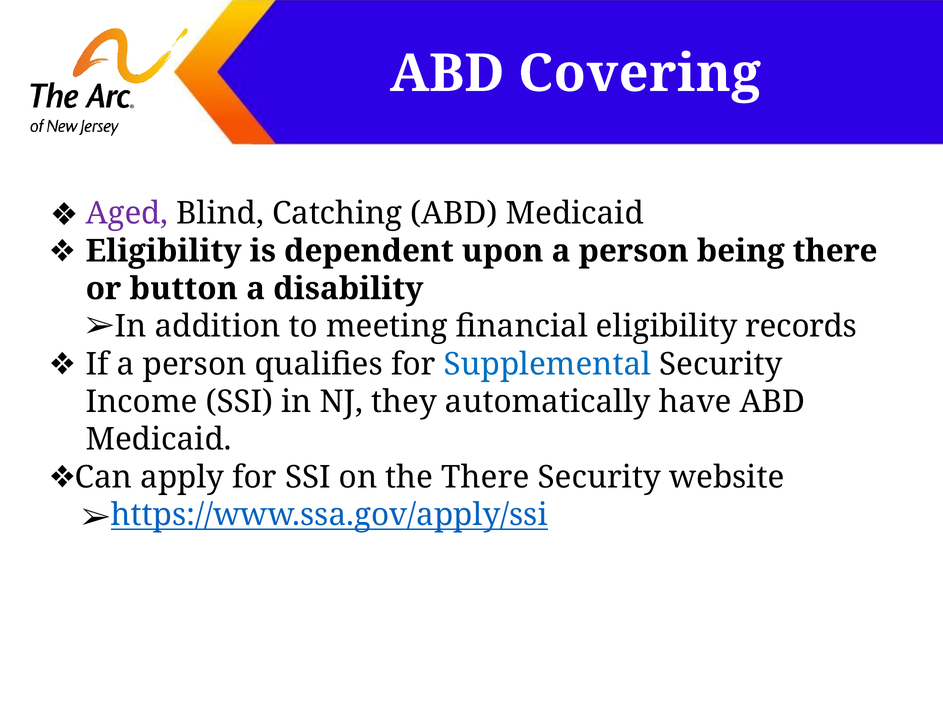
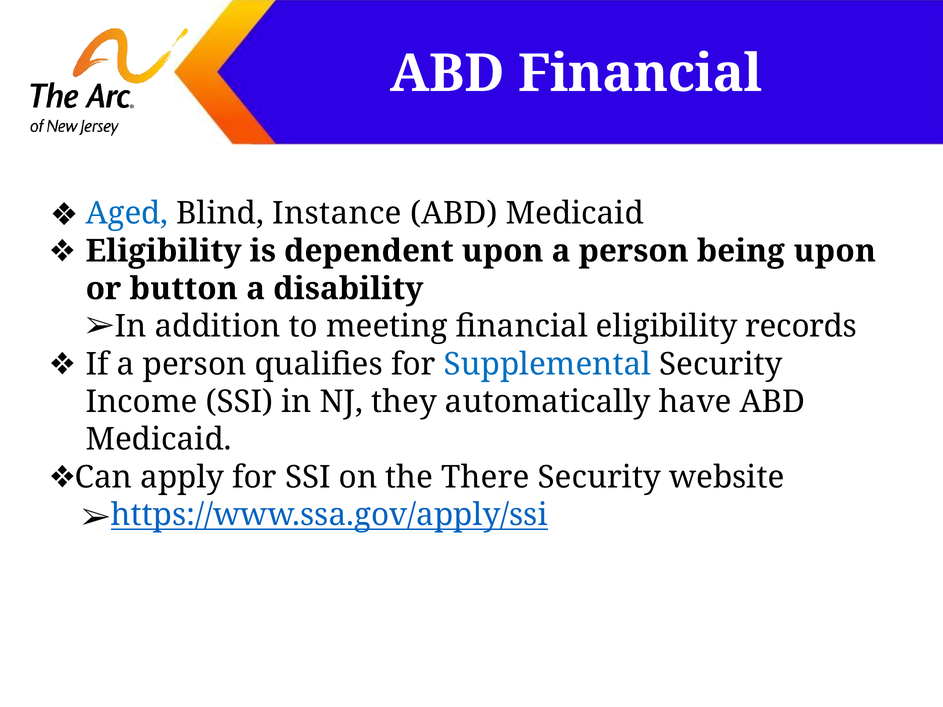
ABD Covering: Covering -> Financial (640, 74)
Aged colour: purple -> blue (127, 213)
Catching: Catching -> Instance (337, 213)
being there: there -> upon (835, 251)
